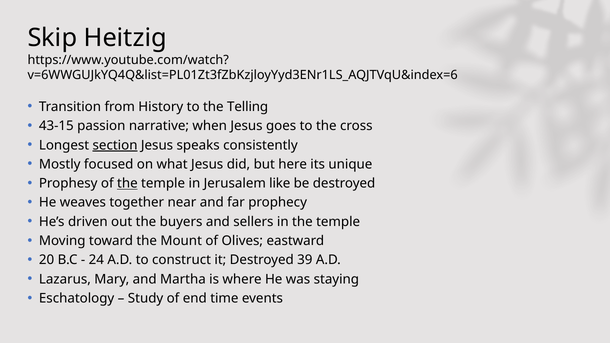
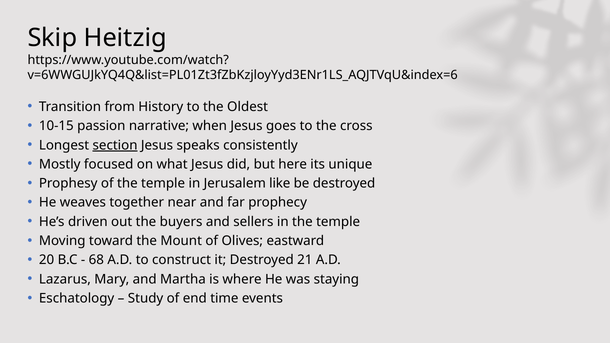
Telling: Telling -> Oldest (248, 107)
43-15: 43-15 -> 10-15 (56, 126)
the underline: present -> none (127, 183)
24: 24 -> 68 (96, 260)
39: 39 -> 21 (305, 260)
